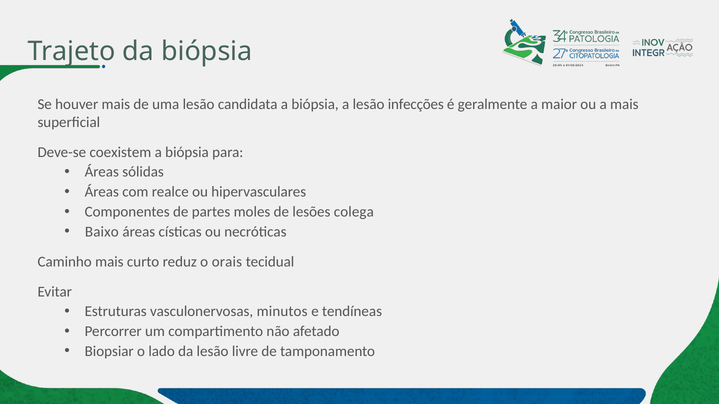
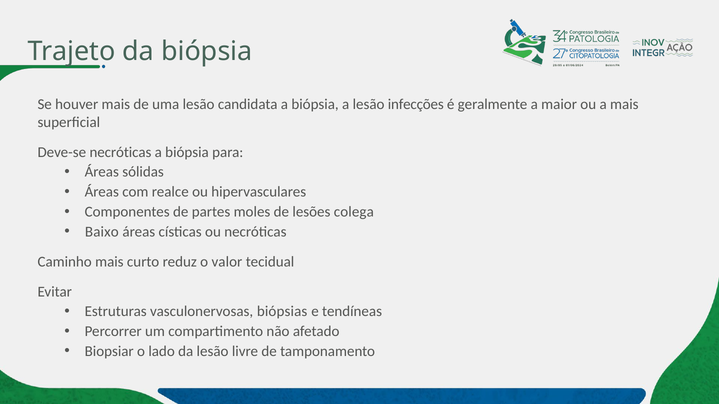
Deve-se coexistem: coexistem -> necróticas (120, 152)
orais: orais -> valor (227, 262)
minutos: minutos -> biópsias (282, 312)
